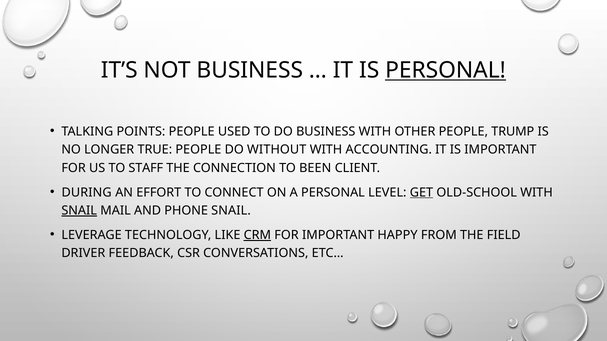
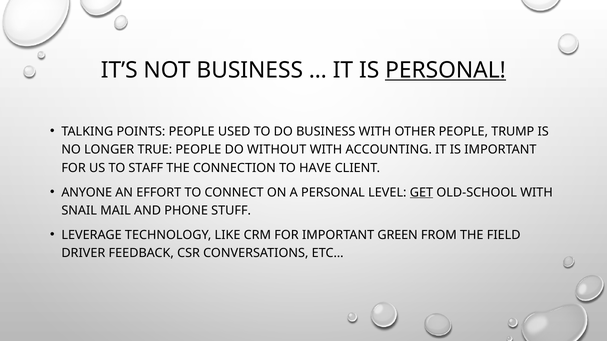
BEEN: BEEN -> HAVE (315, 168)
DURING: DURING -> ANYONE (87, 193)
SNAIL underline: present -> none (79, 211)
PHONE SNAIL: SNAIL -> STUFF (231, 211)
CRM underline: present -> none (257, 235)
HAPPY: HAPPY -> GREEN (398, 235)
